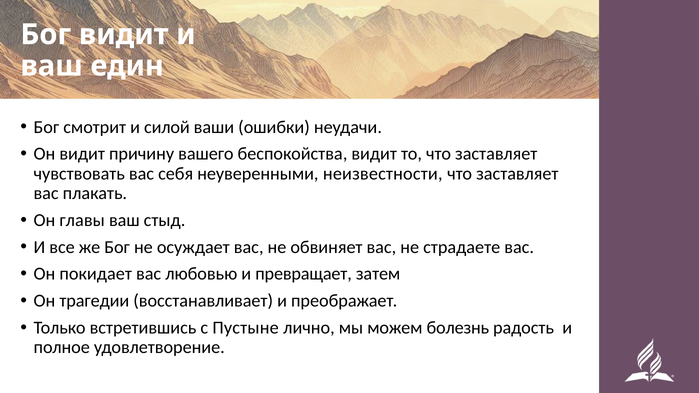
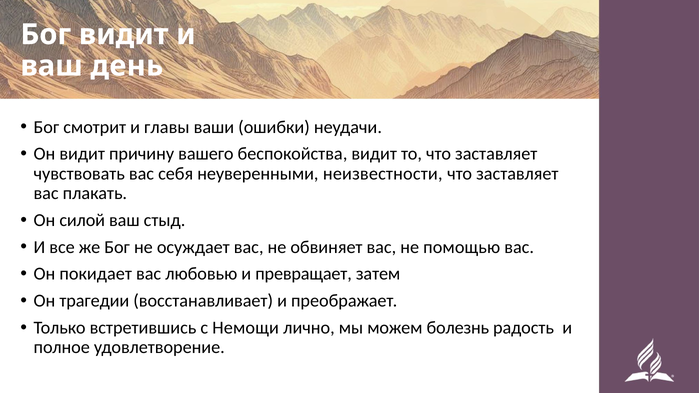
един: един -> день (127, 66)
силой: силой -> главы (167, 127)
главы: главы -> силой (82, 220)
страдаете: страдаете -> помощью (462, 247)
Пустыне: Пустыне -> Немощи (246, 328)
